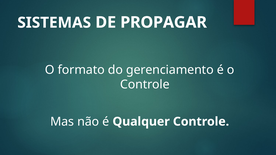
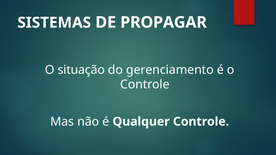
formato: formato -> situação (81, 70)
